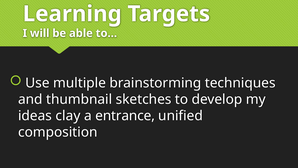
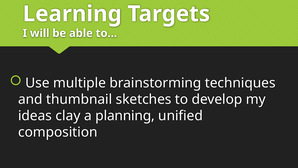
entrance: entrance -> planning (125, 116)
